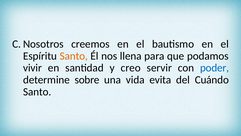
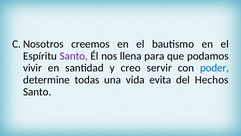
Santo colour: orange -> purple (74, 56)
sobre: sobre -> todas (87, 80)
Cuándo: Cuándo -> Hechos (212, 80)
